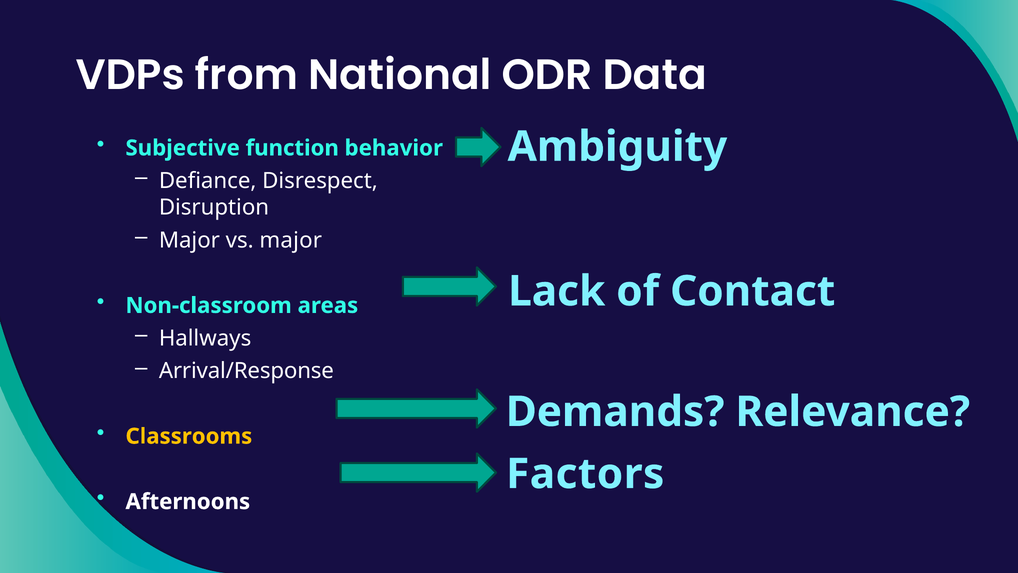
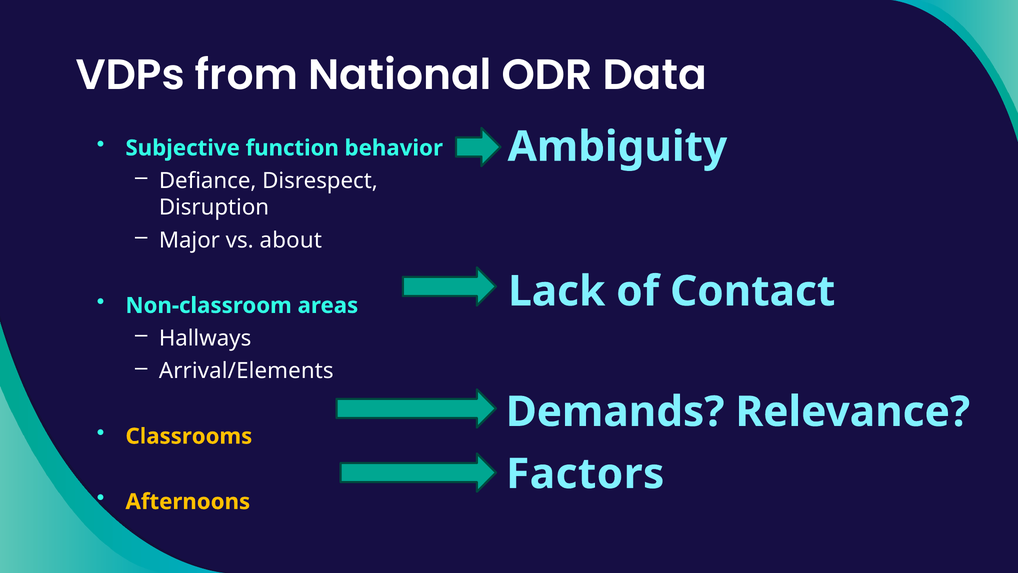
vs major: major -> about (291, 240)
Arrival/Response: Arrival/Response -> Arrival/Elements (246, 371)
Afternoons colour: white -> yellow (188, 501)
